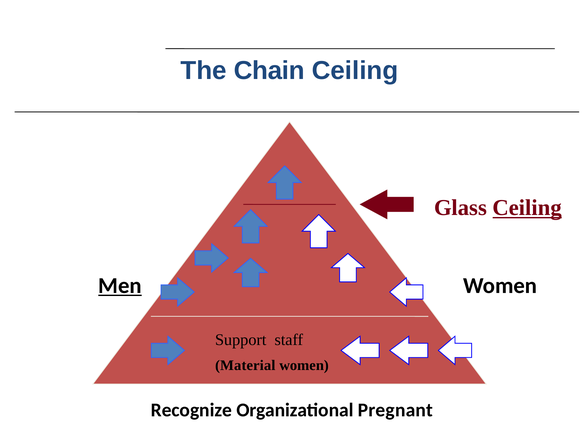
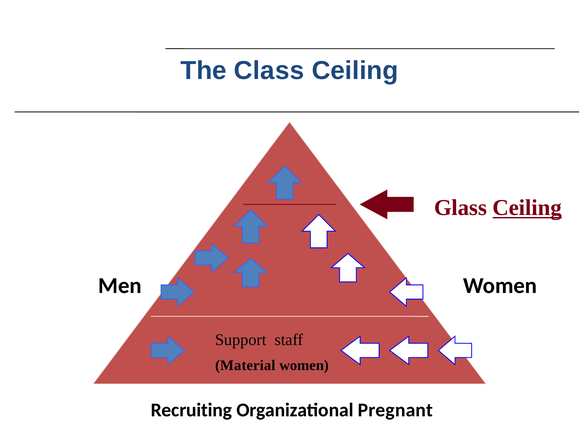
Chain: Chain -> Class (269, 70)
Men underline: present -> none (120, 286)
Recognize: Recognize -> Recruiting (191, 410)
